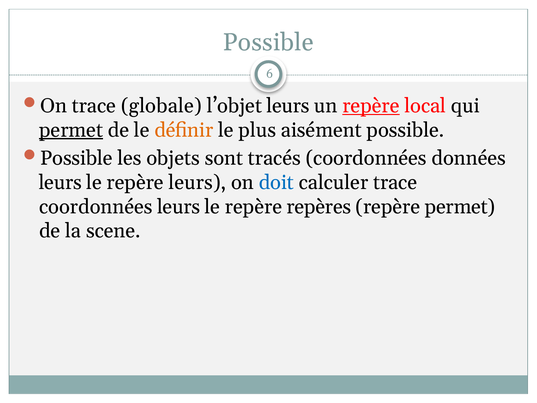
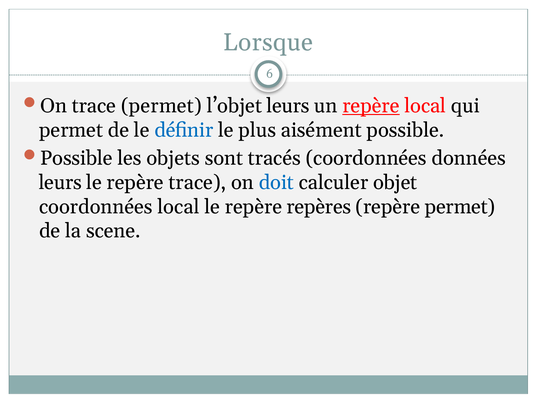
Possible: Possible -> Lorsque (268, 42)
trace globale: globale -> permet (161, 106)
permet underline: present -> none (71, 130)
déﬁnir colour: orange -> blue (184, 130)
repère leurs: leurs -> trace (197, 182)
calculer trace: trace -> objet (395, 182)
coordonnées leurs: leurs -> local (178, 207)
